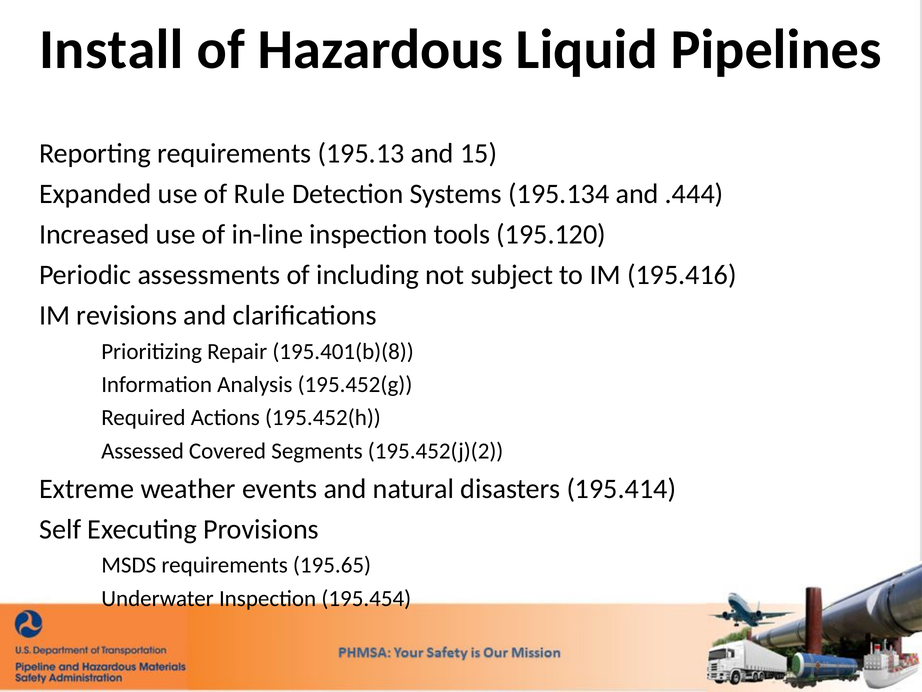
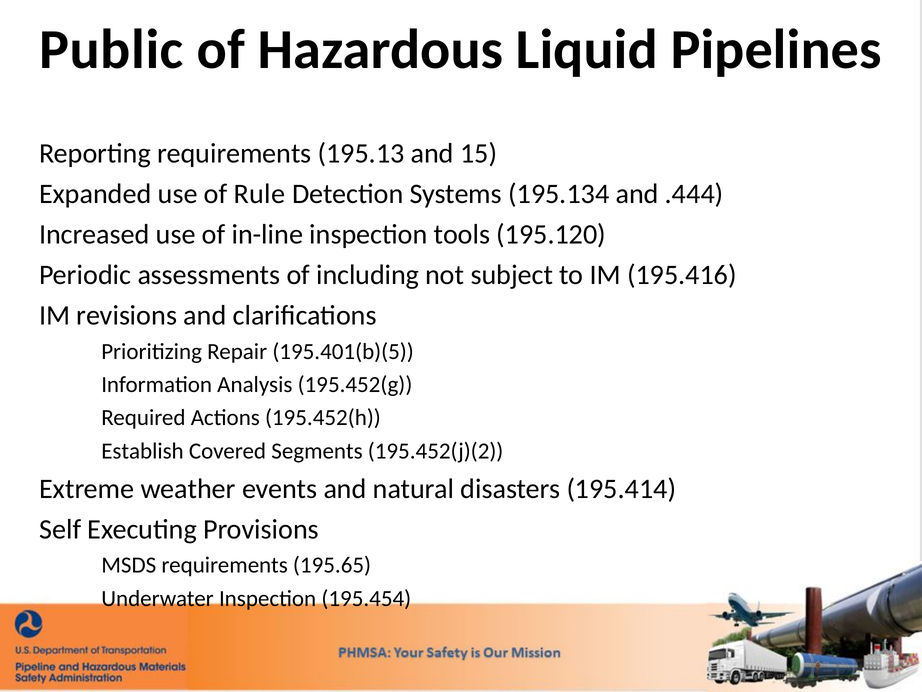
Install: Install -> Public (111, 50)
195.401(b)(8: 195.401(b)(8 -> 195.401(b)(5 (343, 351)
Assessed: Assessed -> Establish (142, 451)
